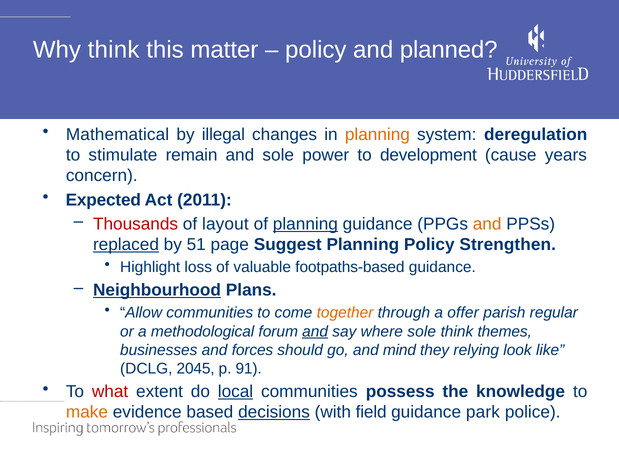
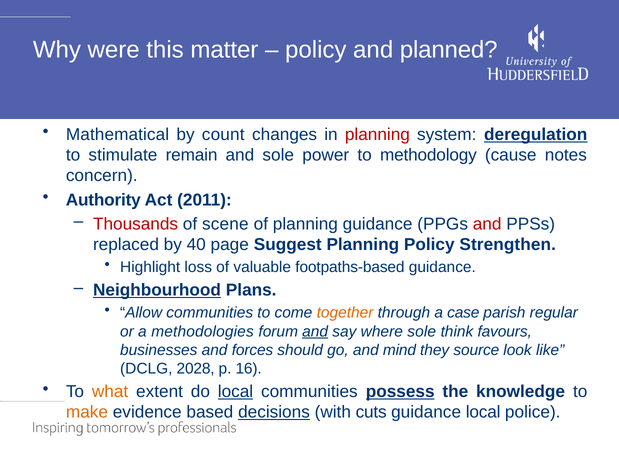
Why think: think -> were (114, 50)
illegal: illegal -> count (223, 135)
planning colour: orange -> red (377, 135)
deregulation underline: none -> present (536, 135)
development: development -> methodology (428, 155)
years: years -> notes (566, 155)
Expected: Expected -> Authority (103, 200)
layout: layout -> scene (225, 224)
planning underline: present -> none (305, 224)
and colour: orange -> red (487, 224)
replaced underline: present -> none (126, 245)
51: 51 -> 40 (196, 245)
offer: offer -> case (463, 313)
methodological: methodological -> methodologies (203, 332)
themes: themes -> favours (505, 332)
relying: relying -> source (476, 350)
2045: 2045 -> 2028 (196, 369)
91: 91 -> 16 (249, 369)
what colour: red -> orange (110, 392)
possess underline: none -> present (400, 392)
field: field -> cuts (371, 413)
guidance park: park -> local (483, 413)
